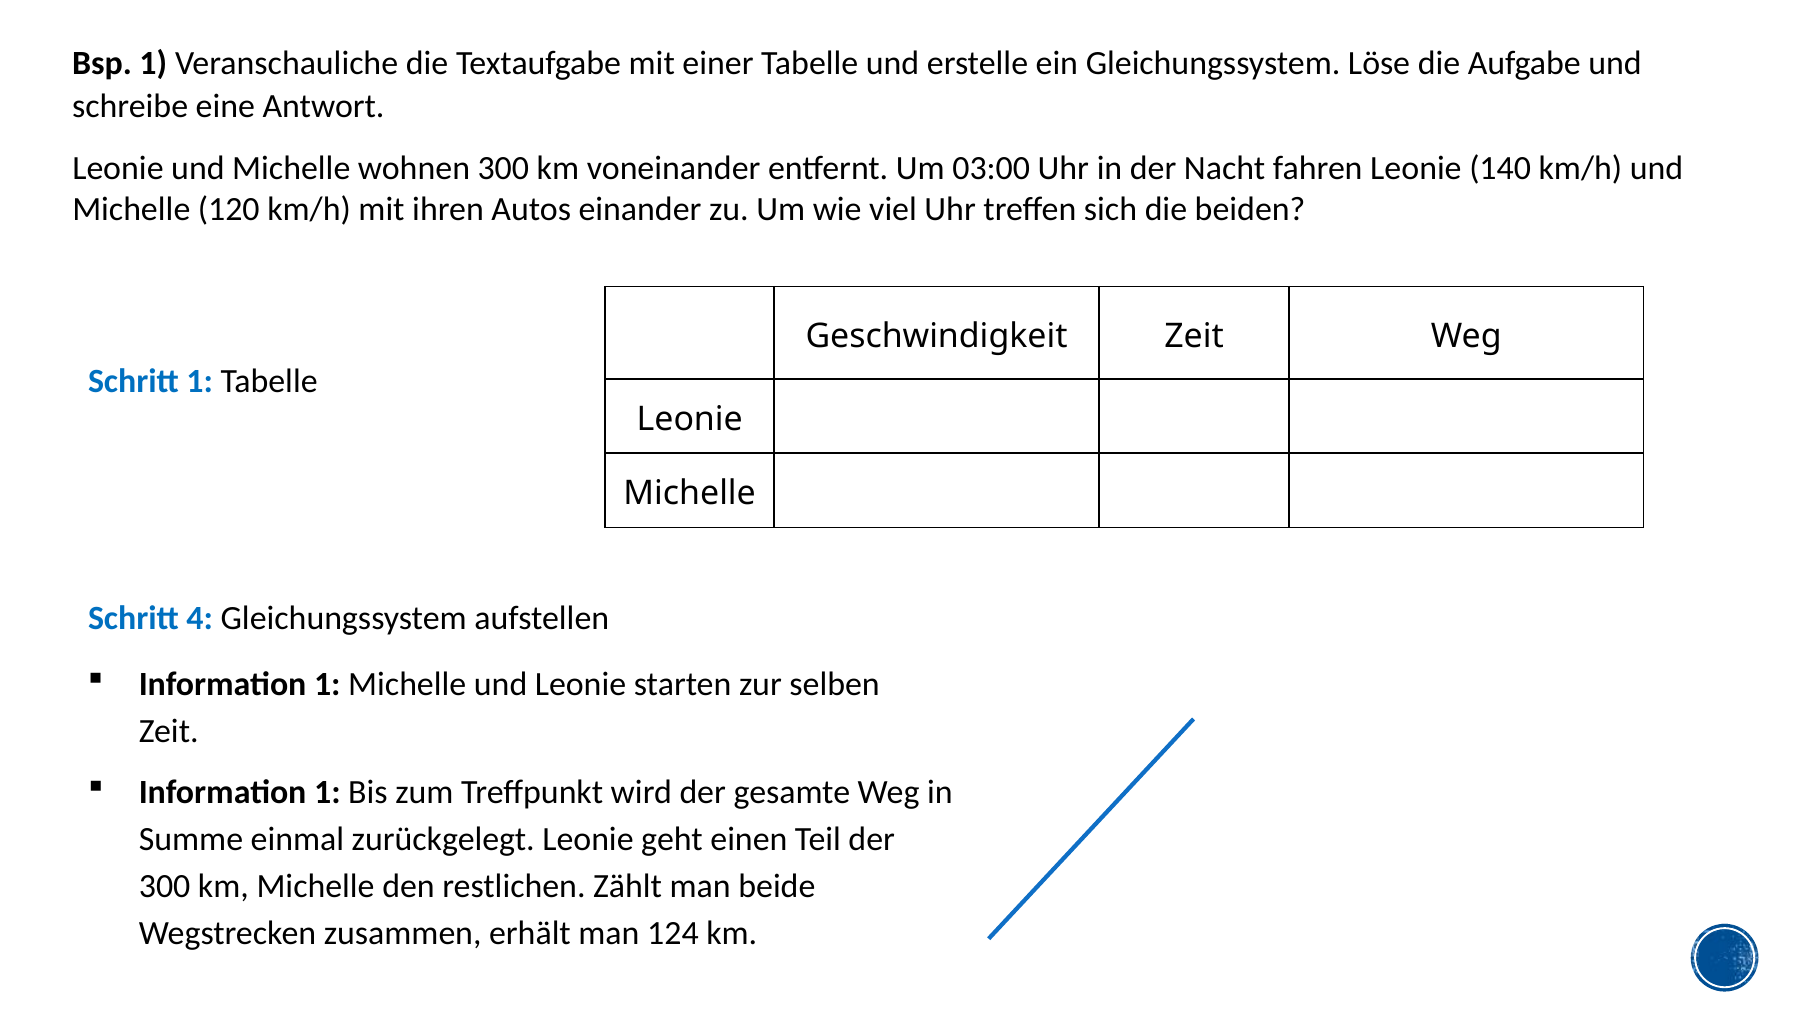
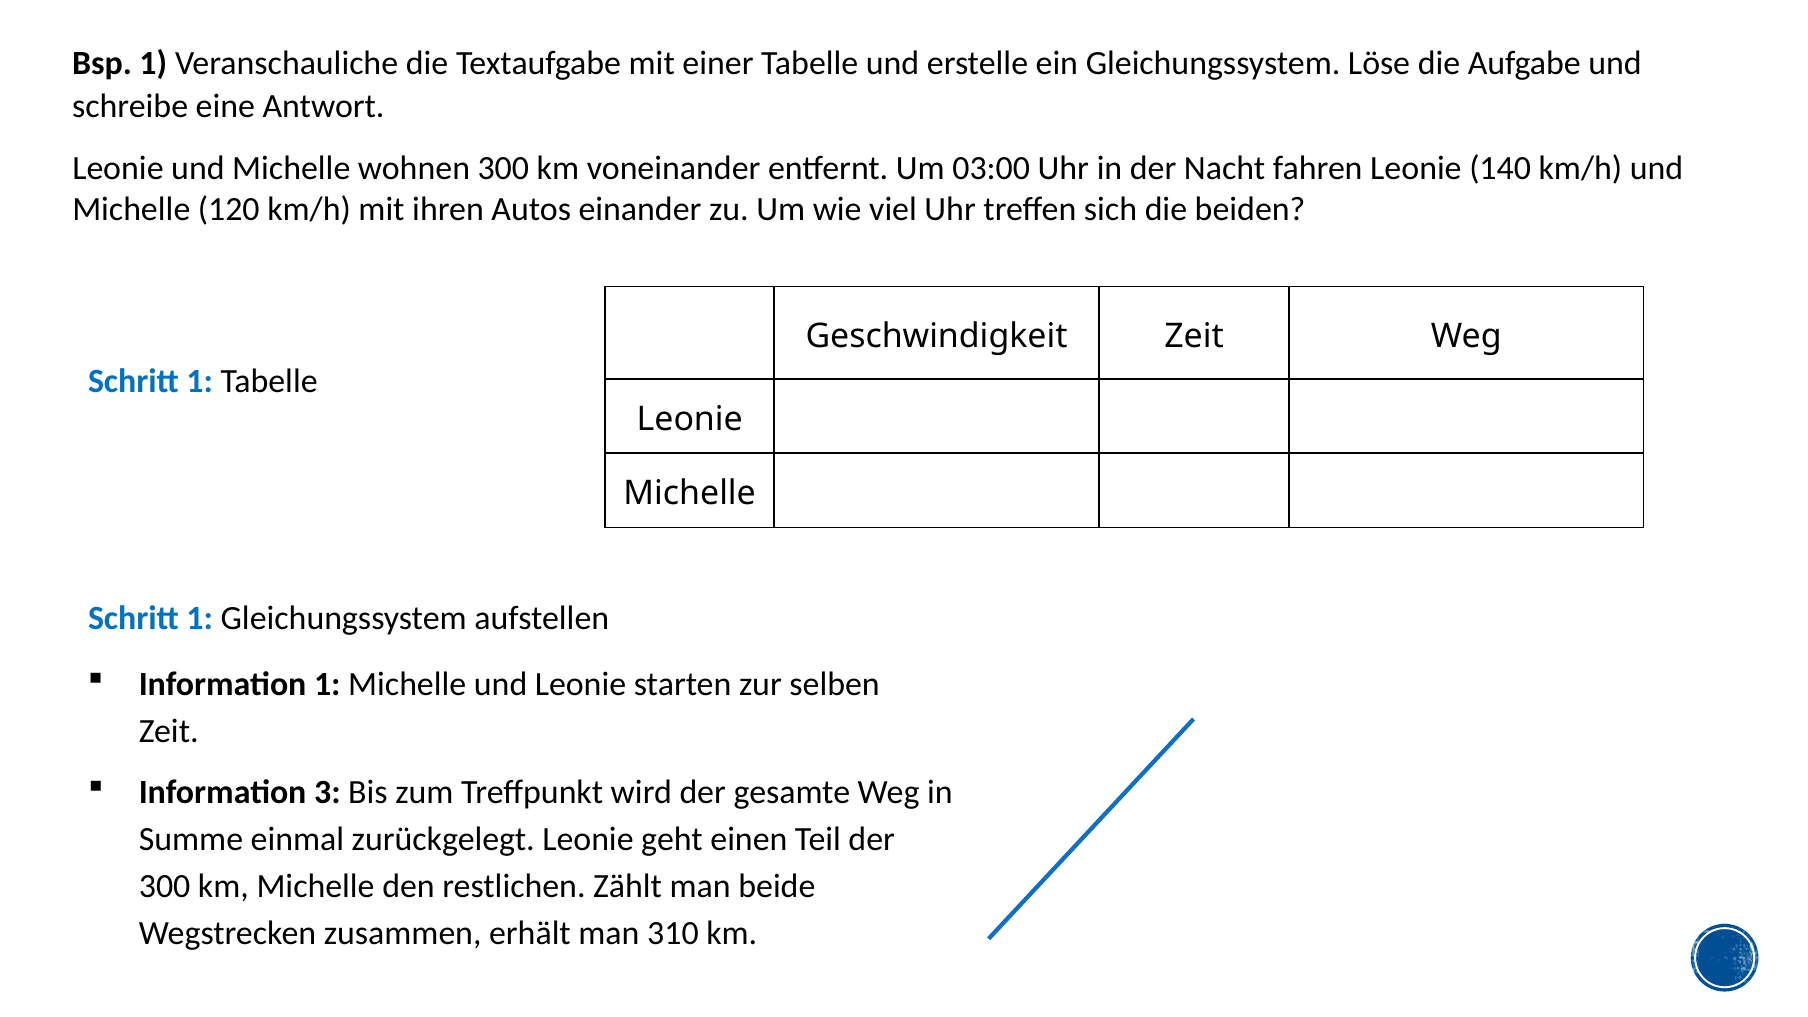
4: 4 -> 1 (200, 618)
1: 1 -> 3 (327, 793)
124: 124 -> 310 (673, 933)
